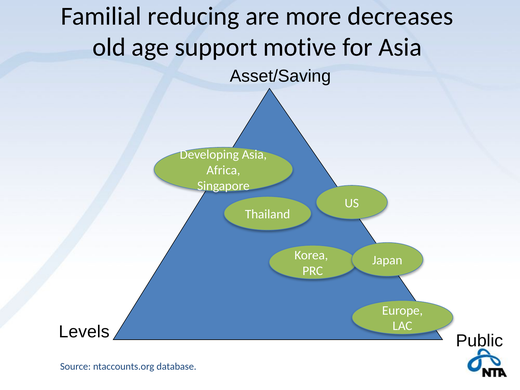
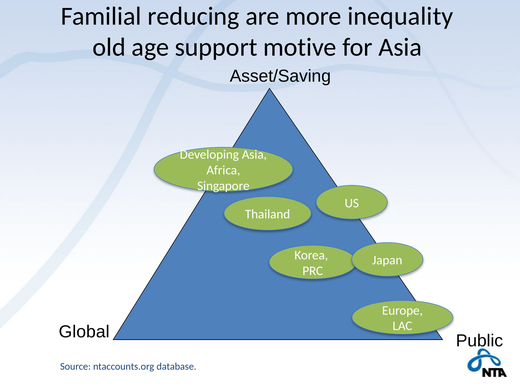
decreases: decreases -> inequality (400, 16)
Levels: Levels -> Global (84, 332)
